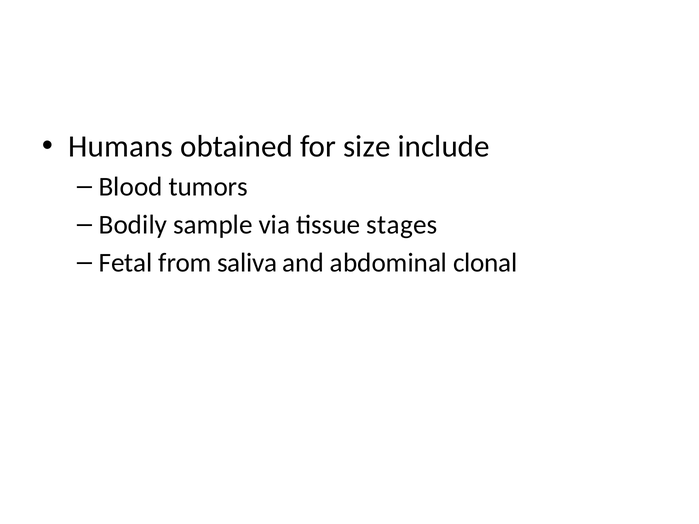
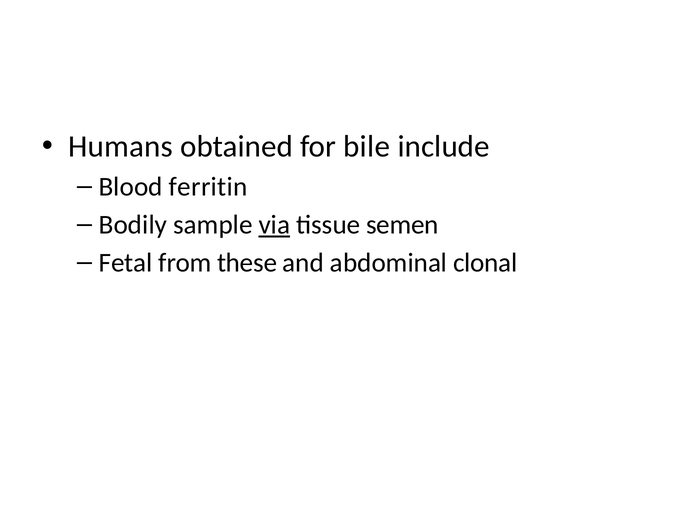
size: size -> bile (367, 147)
tumors: tumors -> ferritin (208, 187)
via underline: none -> present (274, 225)
stages: stages -> semen (402, 225)
saliva: saliva -> these (247, 263)
